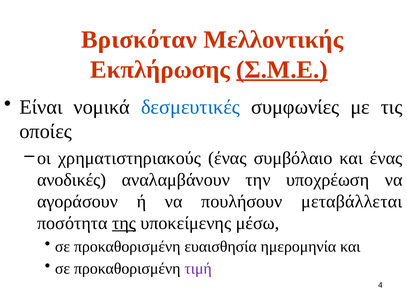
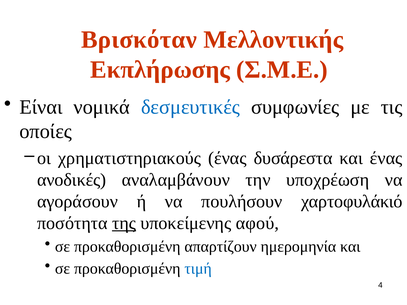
Σ.Μ.Ε underline: present -> none (282, 70)
συμβόλαιο: συμβόλαιο -> δυσάρεστα (293, 158)
μεταβάλλεται: μεταβάλλεται -> χαρτοφυλάκιό (352, 202)
μέσω: μέσω -> αφού (258, 223)
ευαισθησία: ευαισθησία -> απαρτίζουν (221, 247)
τιμή colour: purple -> blue (198, 269)
